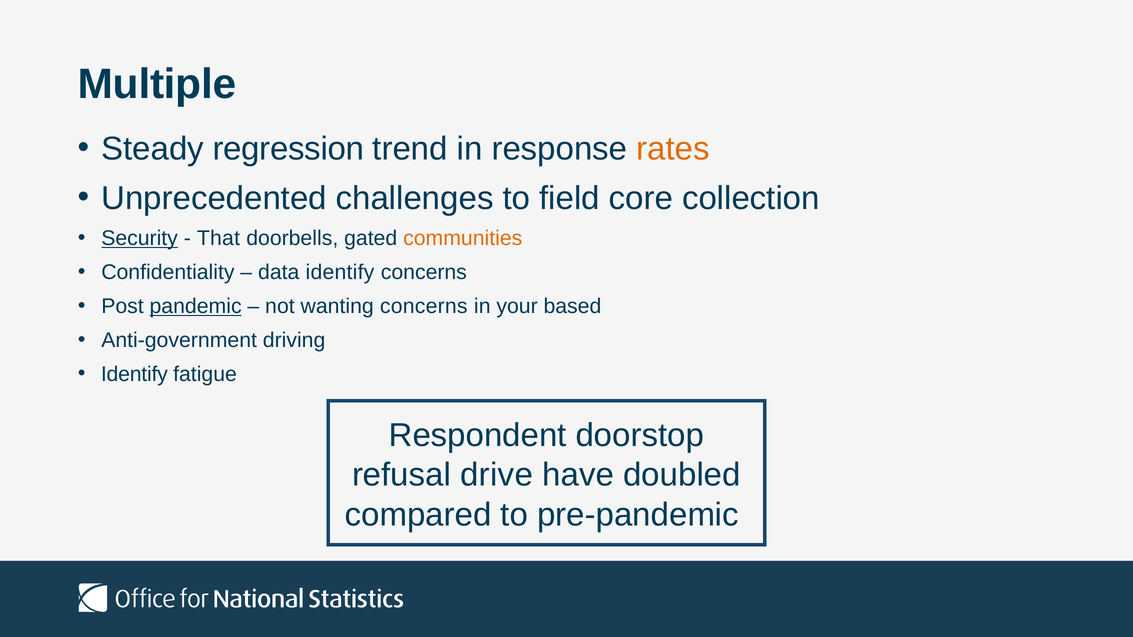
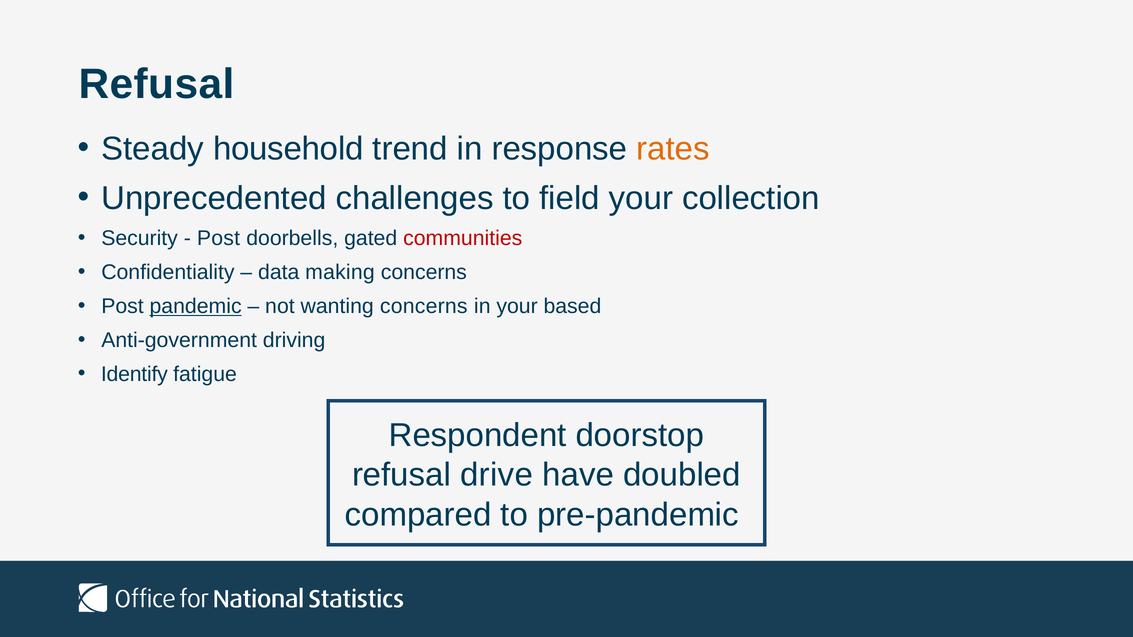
Multiple: Multiple -> Refusal (157, 84)
regression: regression -> household (288, 149)
field core: core -> your (641, 198)
Security underline: present -> none (140, 239)
That: That -> Post (218, 239)
communities colour: orange -> red (463, 239)
data identify: identify -> making (340, 273)
